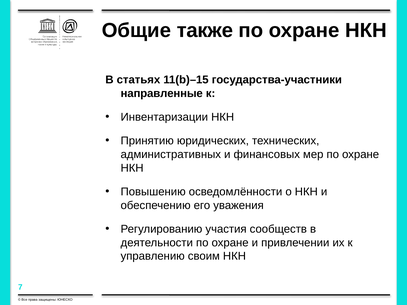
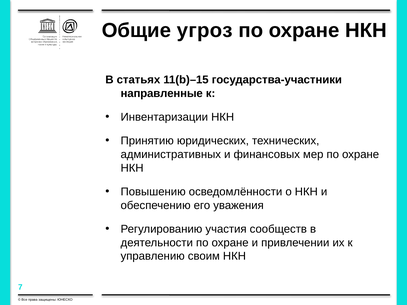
также: также -> угроз (205, 30)
